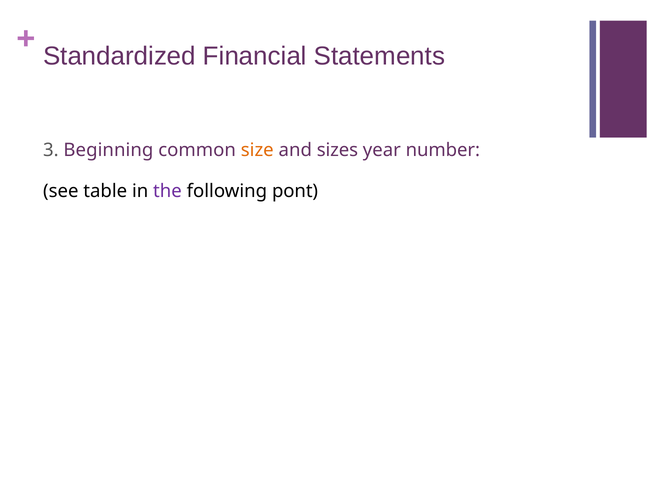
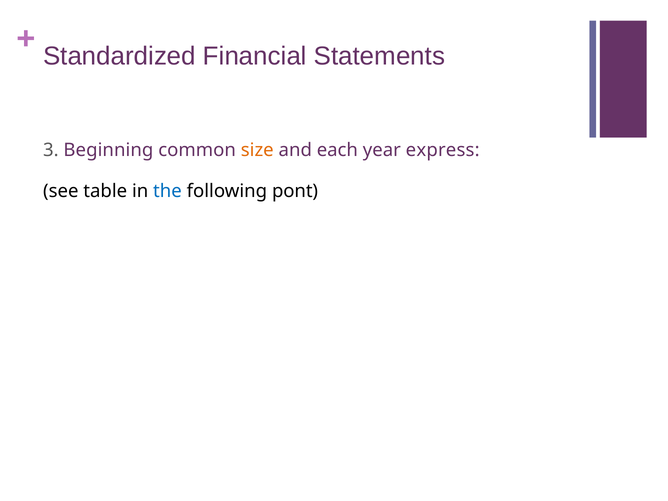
sizes: sizes -> each (337, 150)
number: number -> express (443, 150)
the colour: purple -> blue (167, 191)
